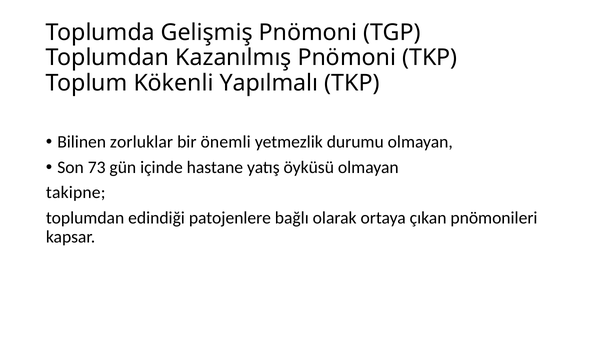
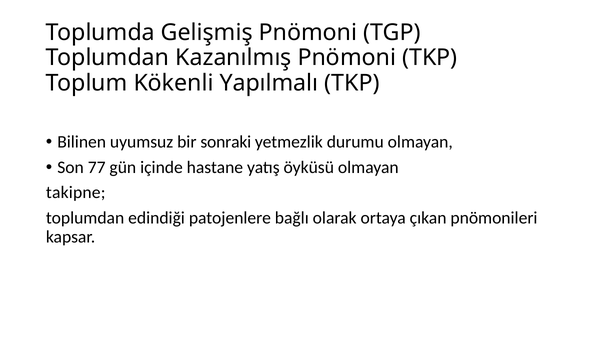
zorluklar: zorluklar -> uyumsuz (142, 142)
önemli: önemli -> sonraki (226, 142)
73: 73 -> 77 (97, 167)
